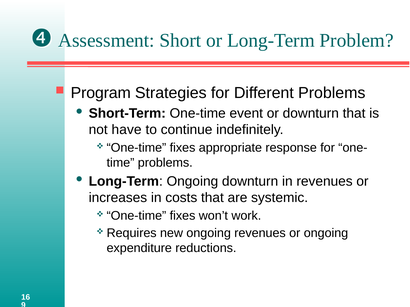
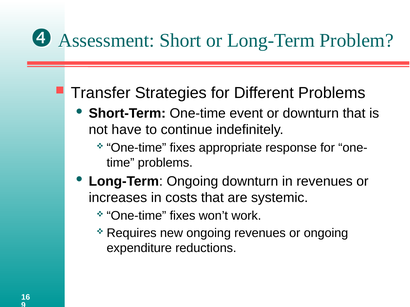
Program: Program -> Transfer (101, 93)
